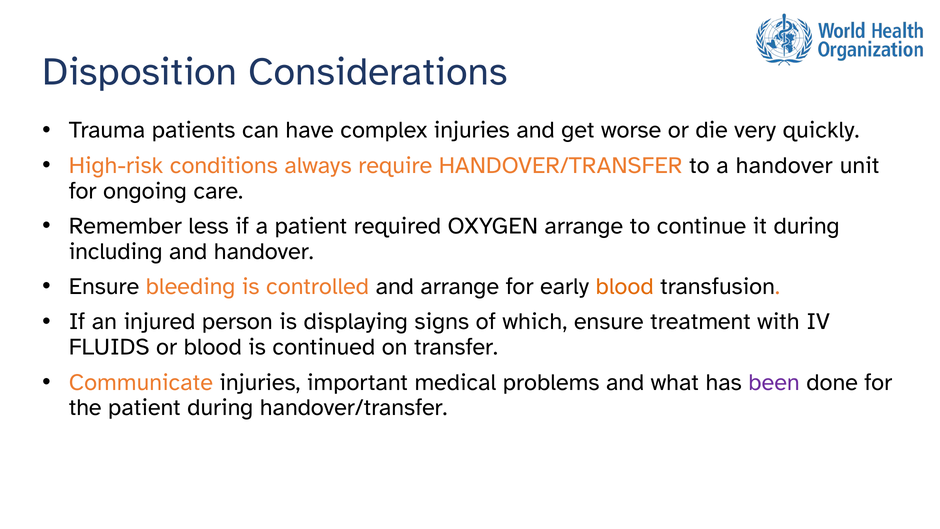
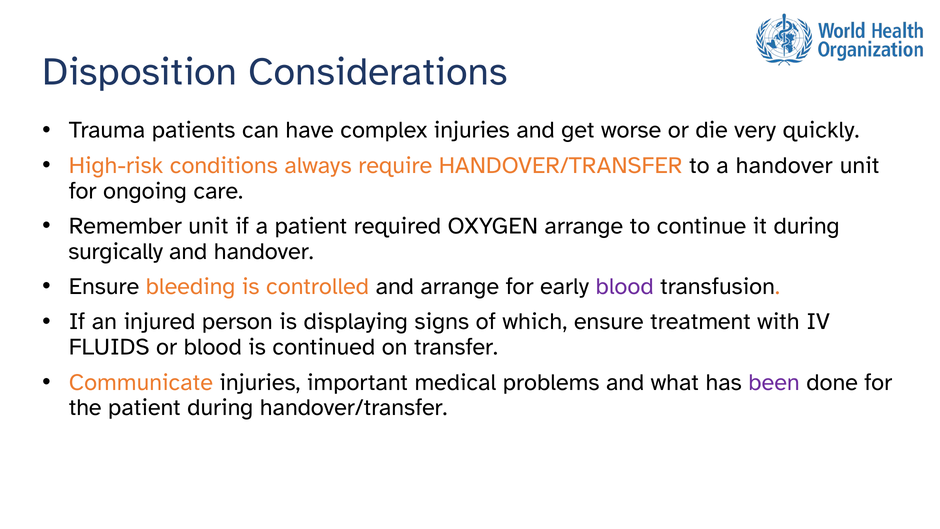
Remember less: less -> unit (208, 226)
including: including -> surgically (116, 251)
blood colour: orange -> purple (625, 286)
